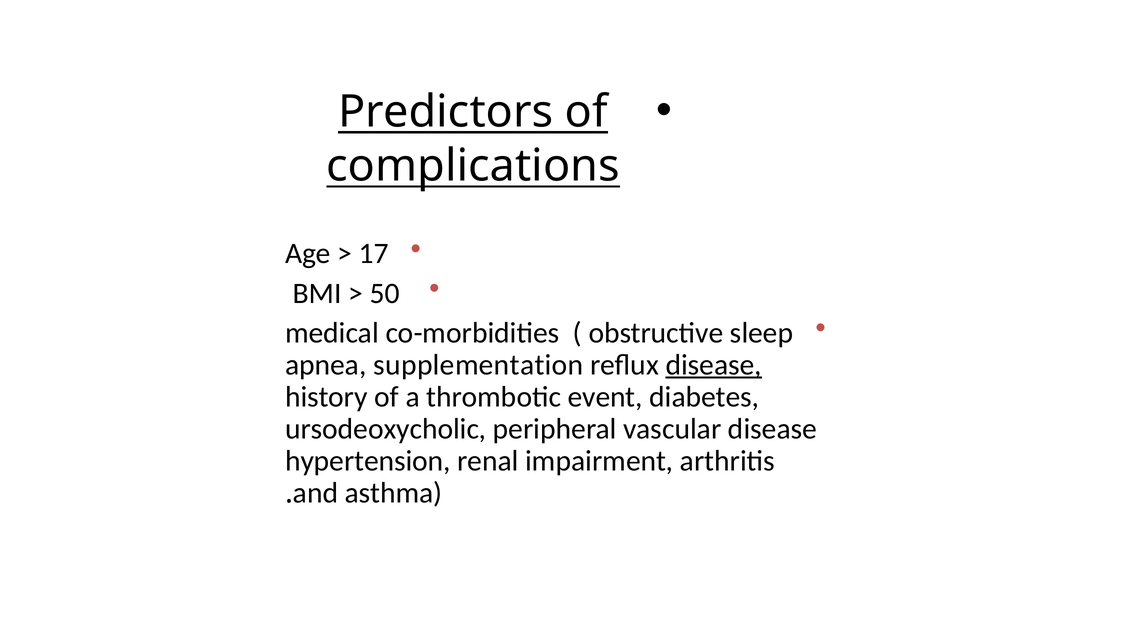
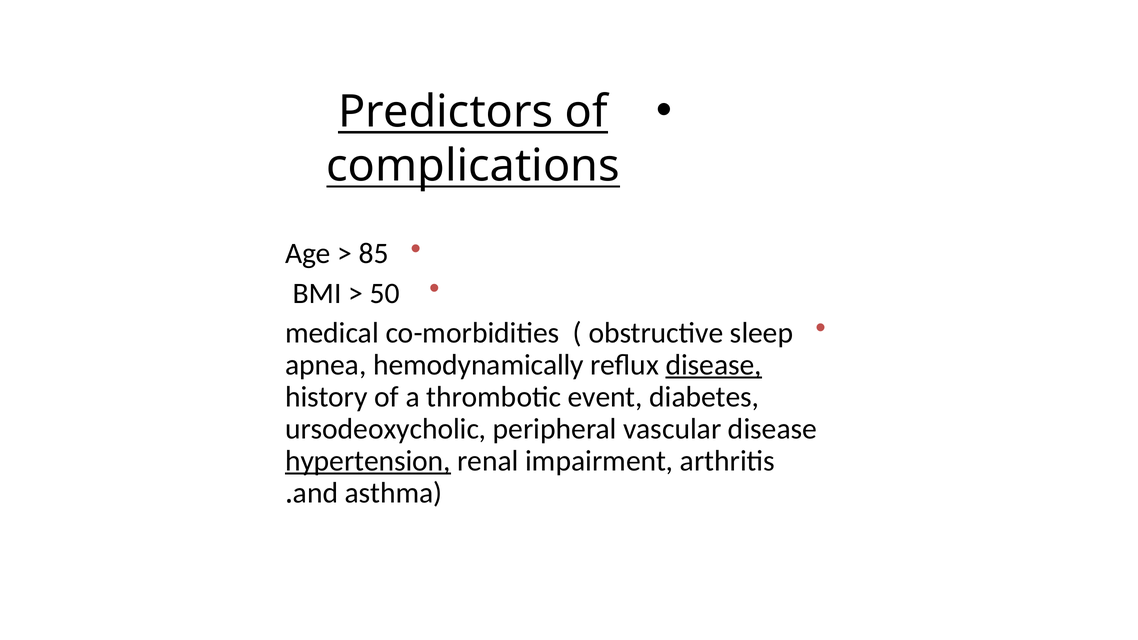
17: 17 -> 85 (374, 254)
supplementation: supplementation -> hemodynamically (479, 365)
hypertension underline: none -> present (368, 461)
